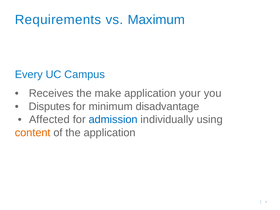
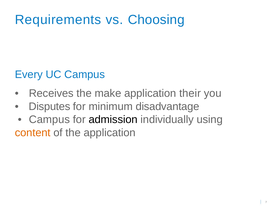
Maximum: Maximum -> Choosing (156, 20)
your: your -> their (190, 93)
Affected: Affected -> Campus (49, 120)
admission colour: blue -> black (113, 120)
